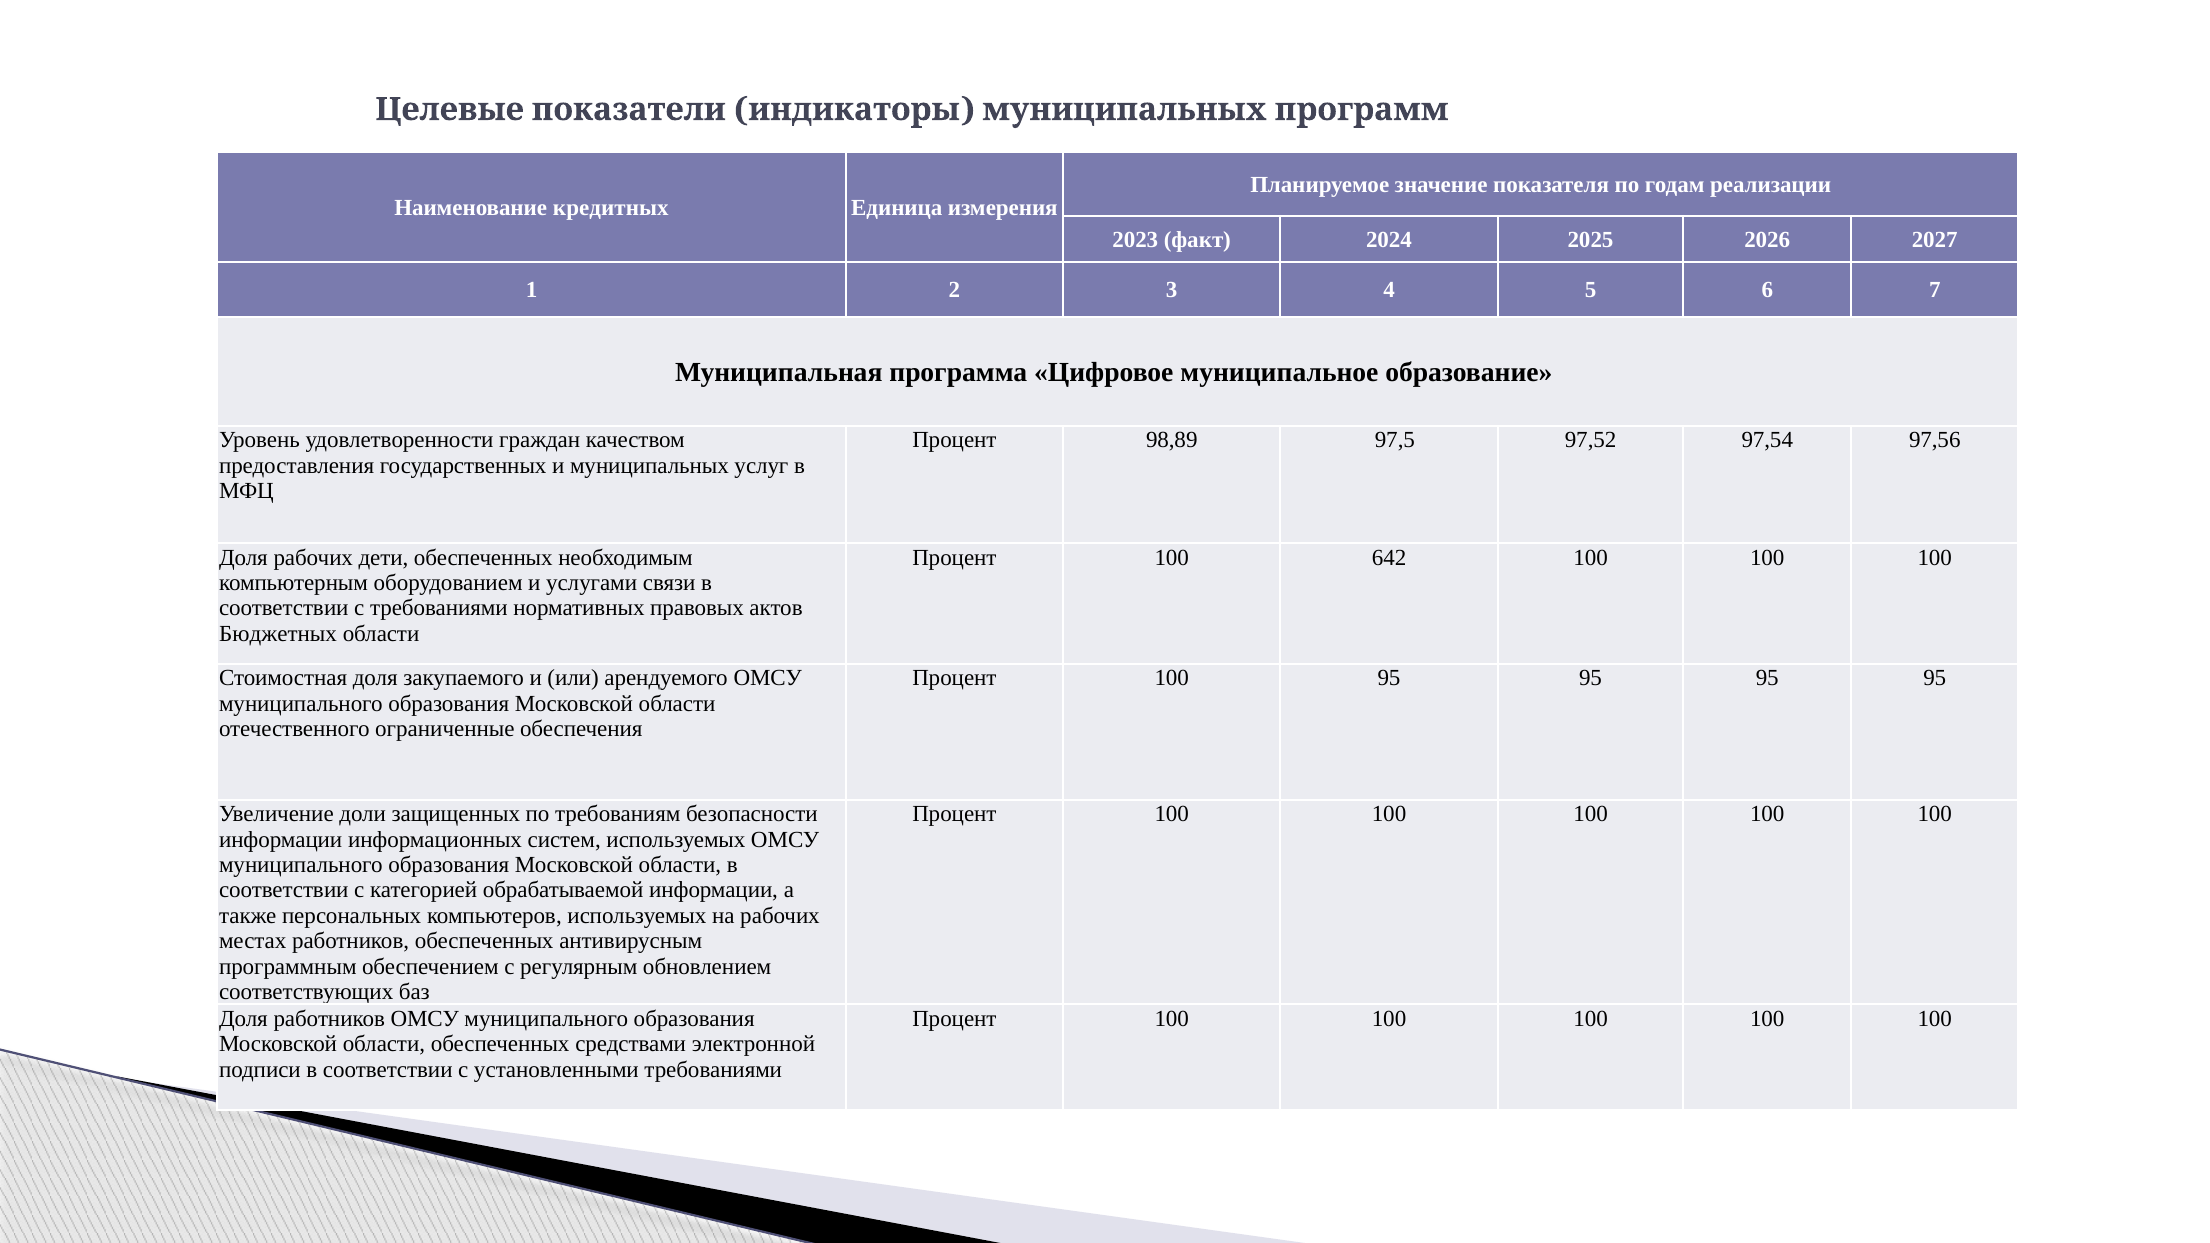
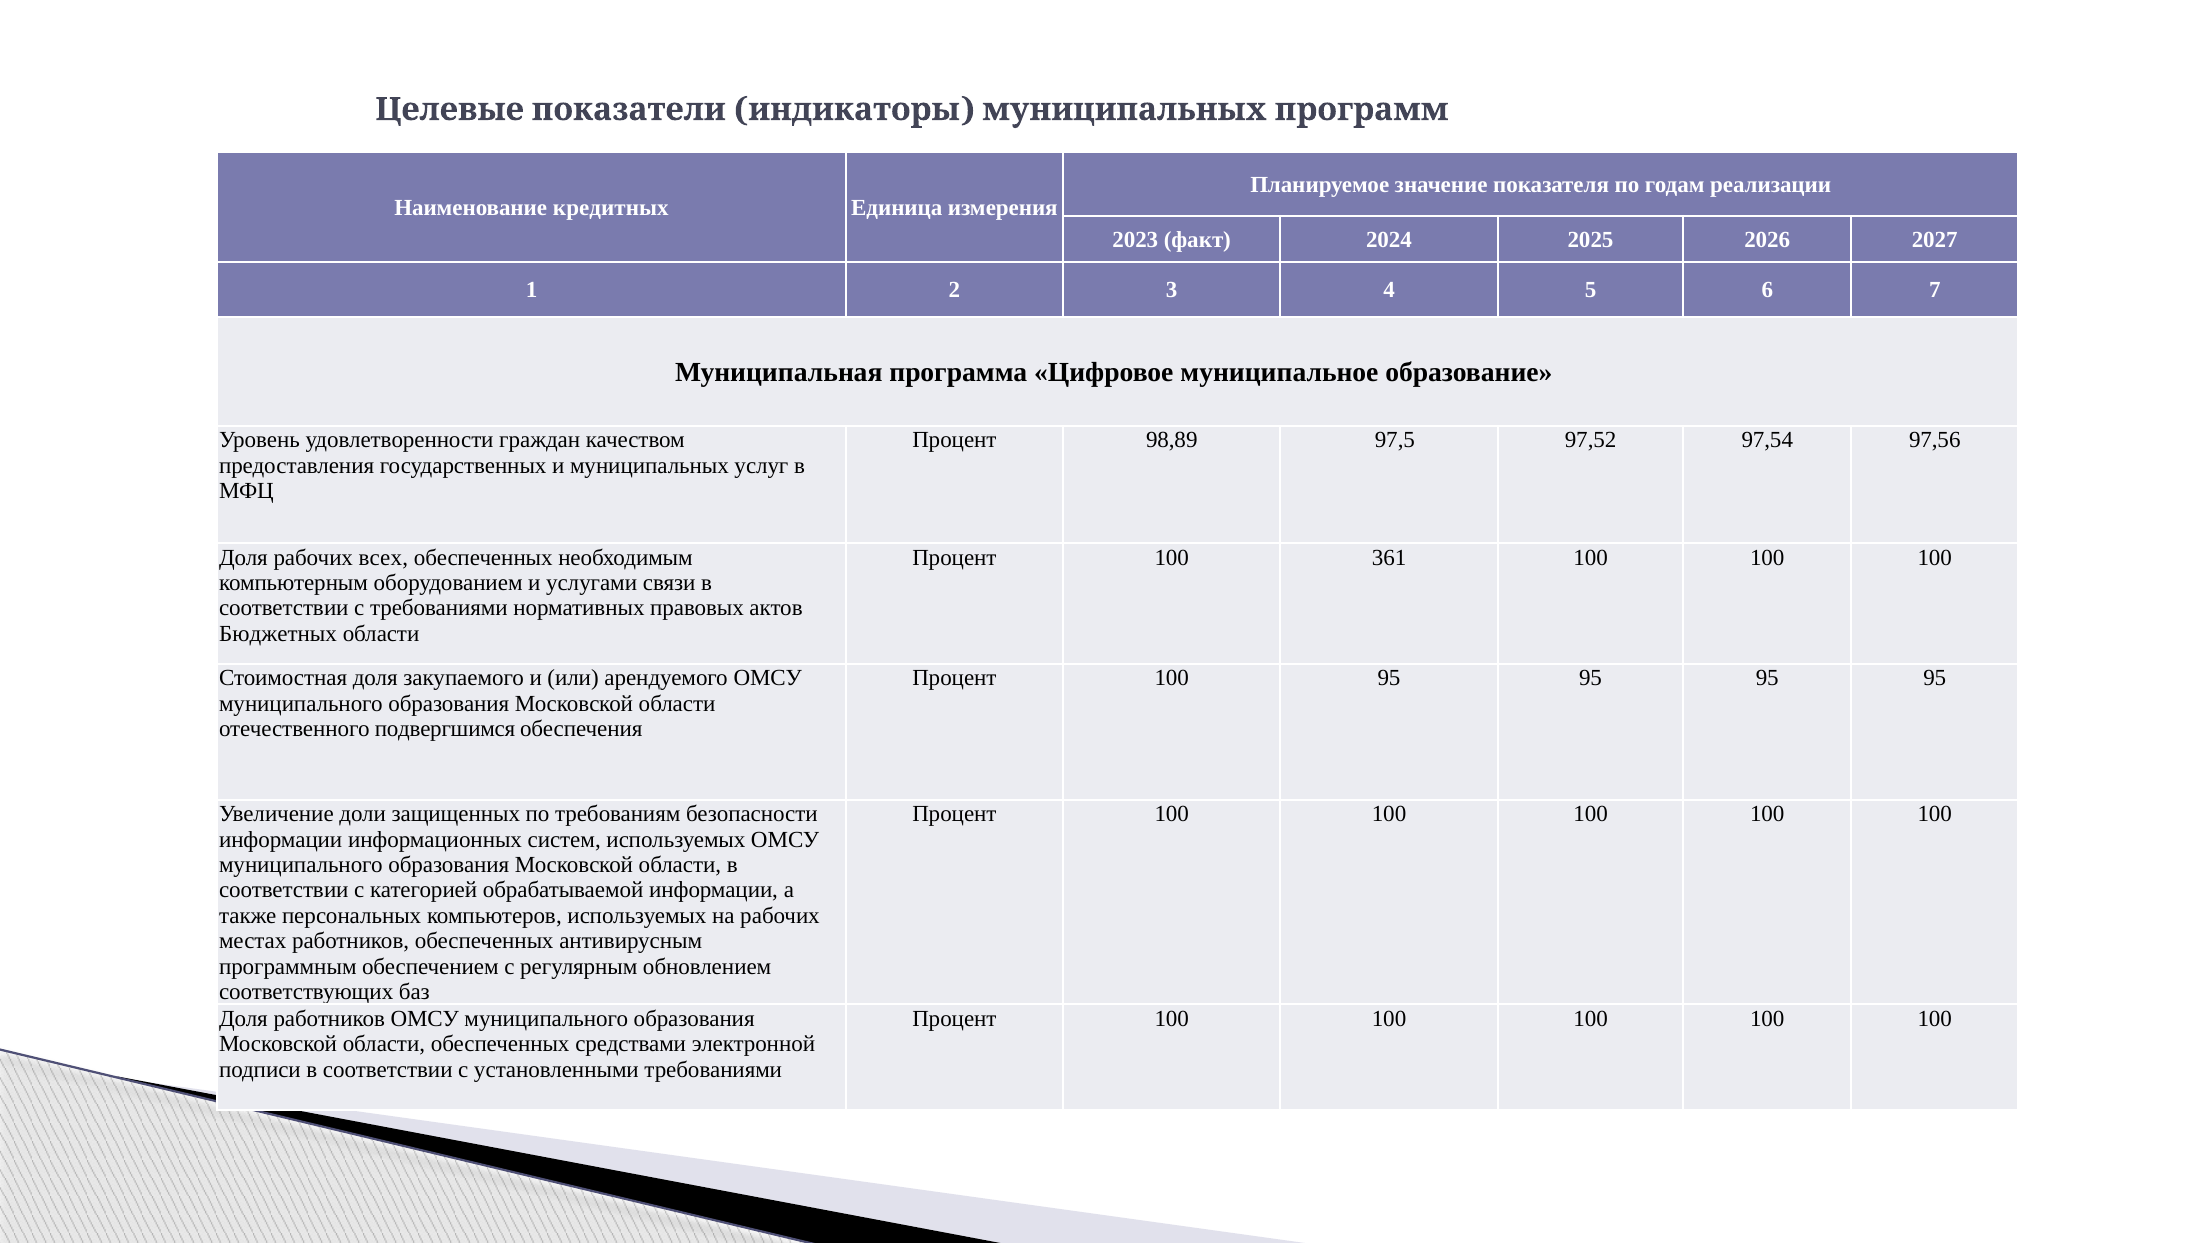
дети: дети -> всех (383, 558)
642: 642 -> 361 (1389, 558)
ограниченные: ограниченные -> подвергшимся (445, 729)
